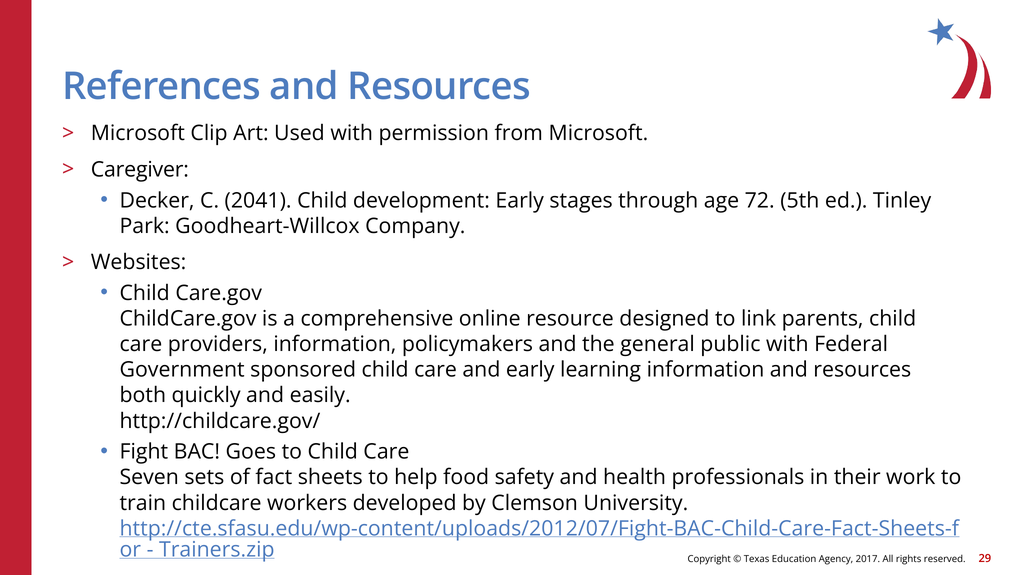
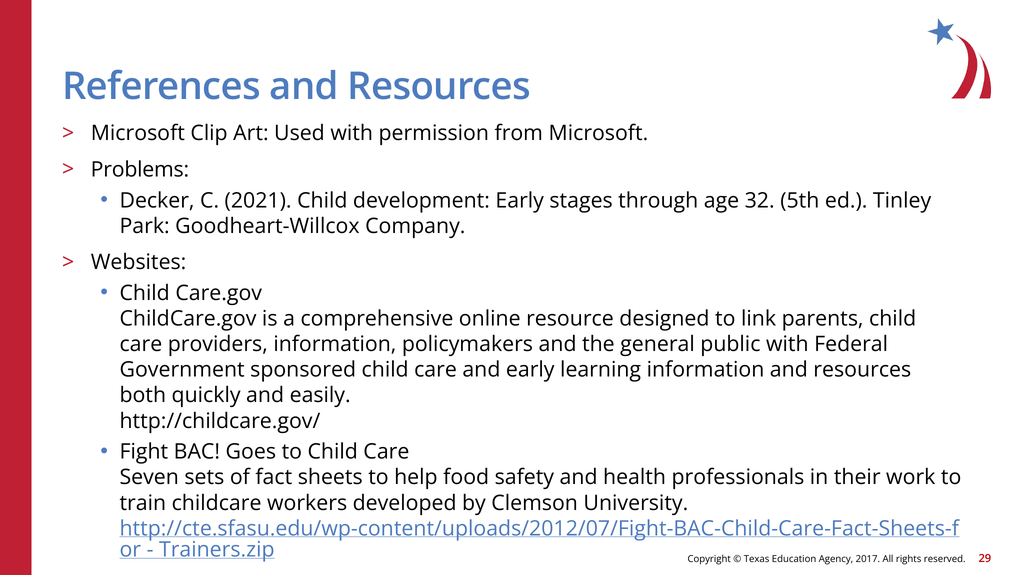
Caregiver: Caregiver -> Problems (140, 170)
2041: 2041 -> 2021 (258, 200)
72: 72 -> 32 (760, 200)
